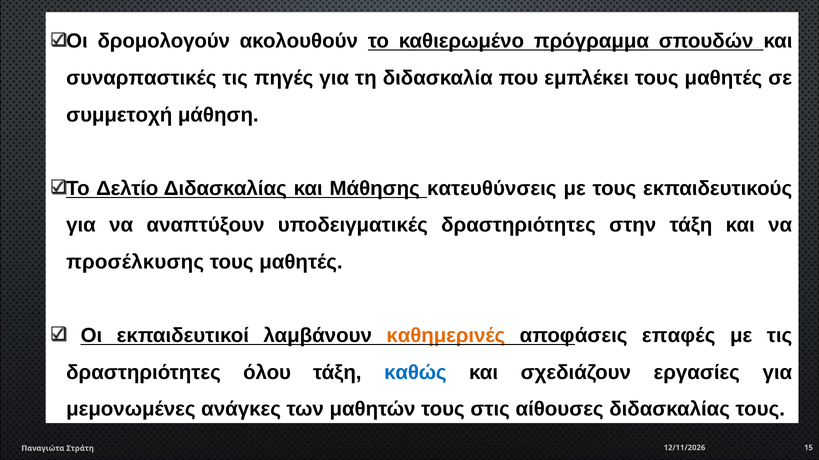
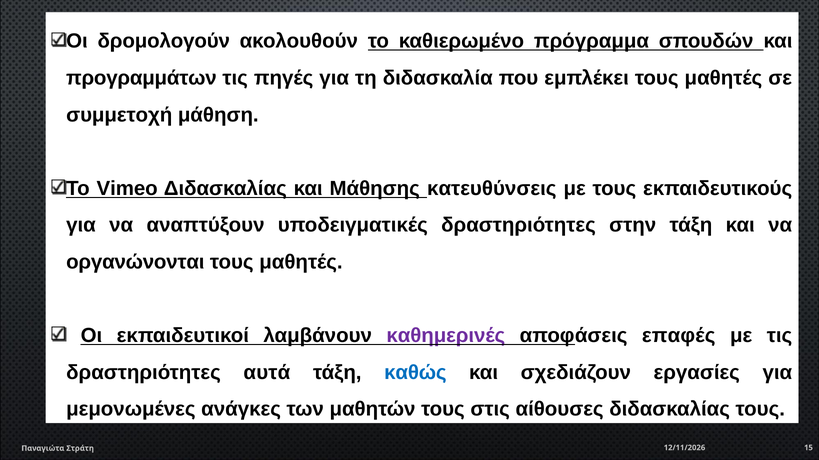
συναρπαστικές: συναρπαστικές -> προγραμμάτων (141, 78)
Δελτίο: Δελτίο -> Vimeo (127, 189)
προσέλκυσης: προσέλκυσης -> οργανώνονται (135, 262)
καθημερινές colour: orange -> purple (446, 336)
όλου: όλου -> αυτά (267, 373)
